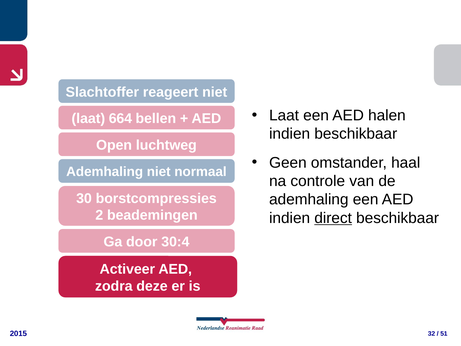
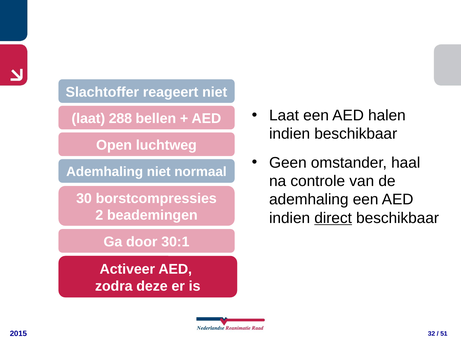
664: 664 -> 288 (120, 118)
30:4: 30:4 -> 30:1 (175, 242)
